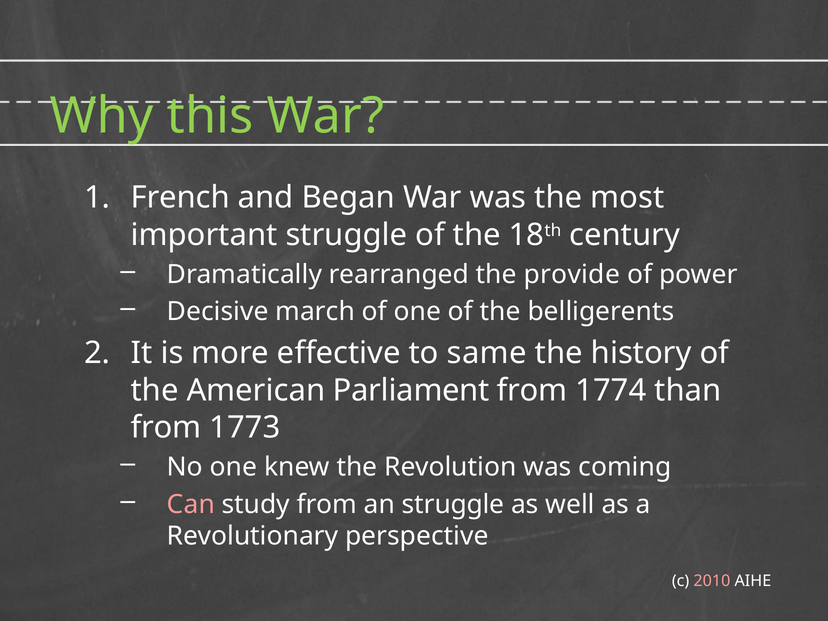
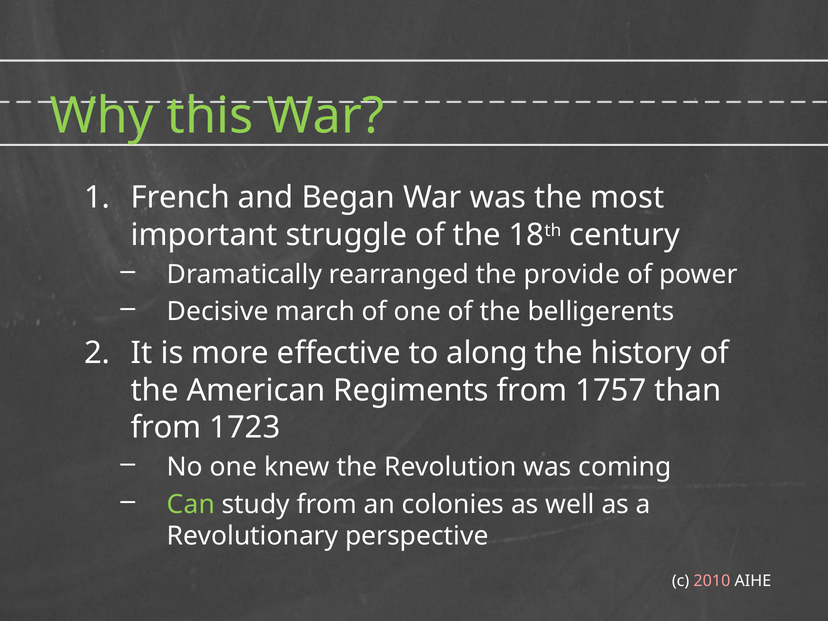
same: same -> along (487, 353)
Parliament: Parliament -> Regiments (411, 390)
1774: 1774 -> 1757 (611, 390)
1773: 1773 -> 1723 (245, 428)
Can colour: pink -> light green (191, 504)
an struggle: struggle -> colonies (453, 504)
